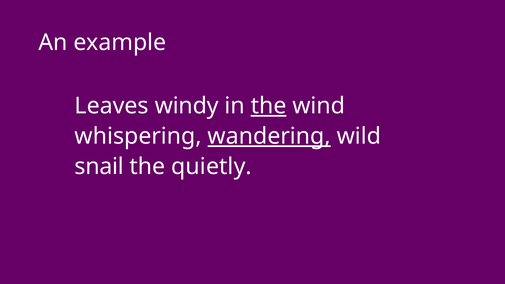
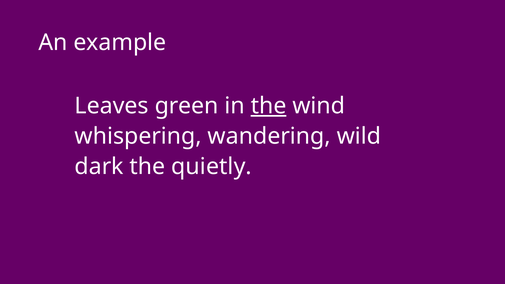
windy: windy -> green (187, 106)
wandering underline: present -> none (269, 136)
snail: snail -> dark (99, 167)
